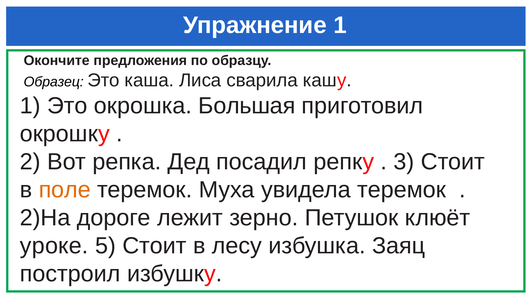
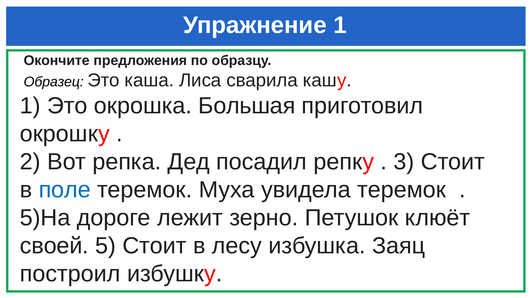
поле colour: orange -> blue (65, 190)
2)На: 2)На -> 5)На (45, 218)
уроке: уроке -> своей (54, 246)
